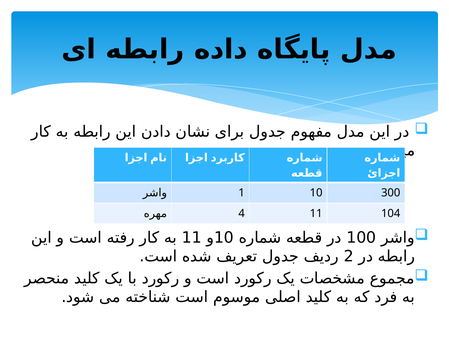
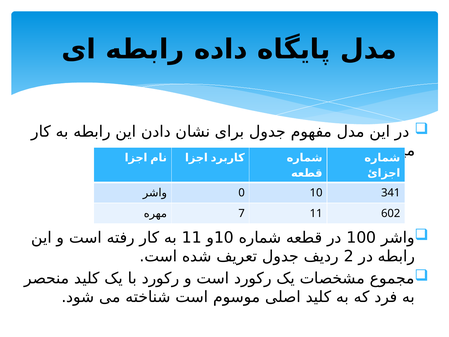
1: 1 -> 0 (242, 193)
300: 300 -> 341 (391, 193)
4: 4 -> 7 (242, 213)
104: 104 -> 602 (391, 213)
